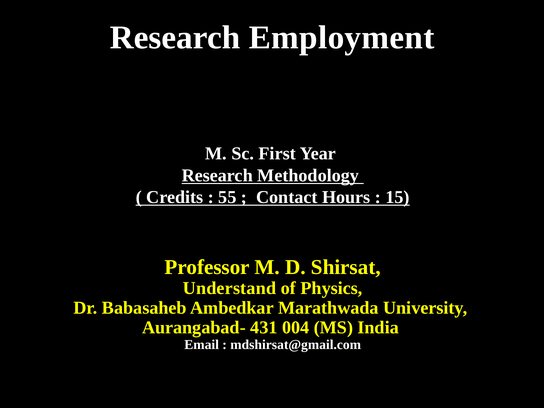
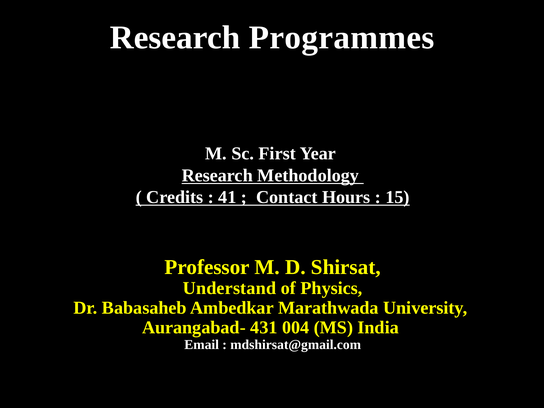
Employment: Employment -> Programmes (342, 37)
55: 55 -> 41 (227, 197)
